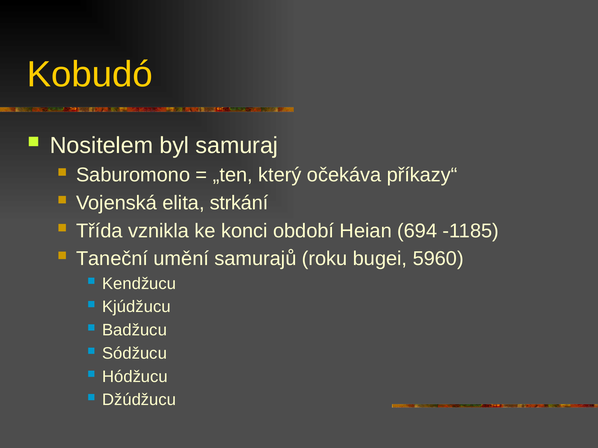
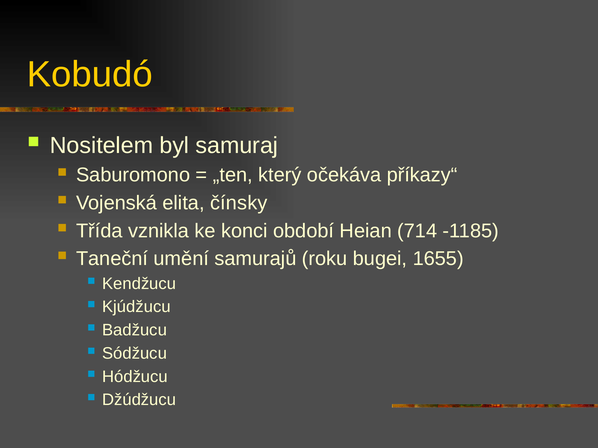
strkání: strkání -> čínsky (239, 203)
694: 694 -> 714 (417, 231)
5960: 5960 -> 1655 (438, 259)
